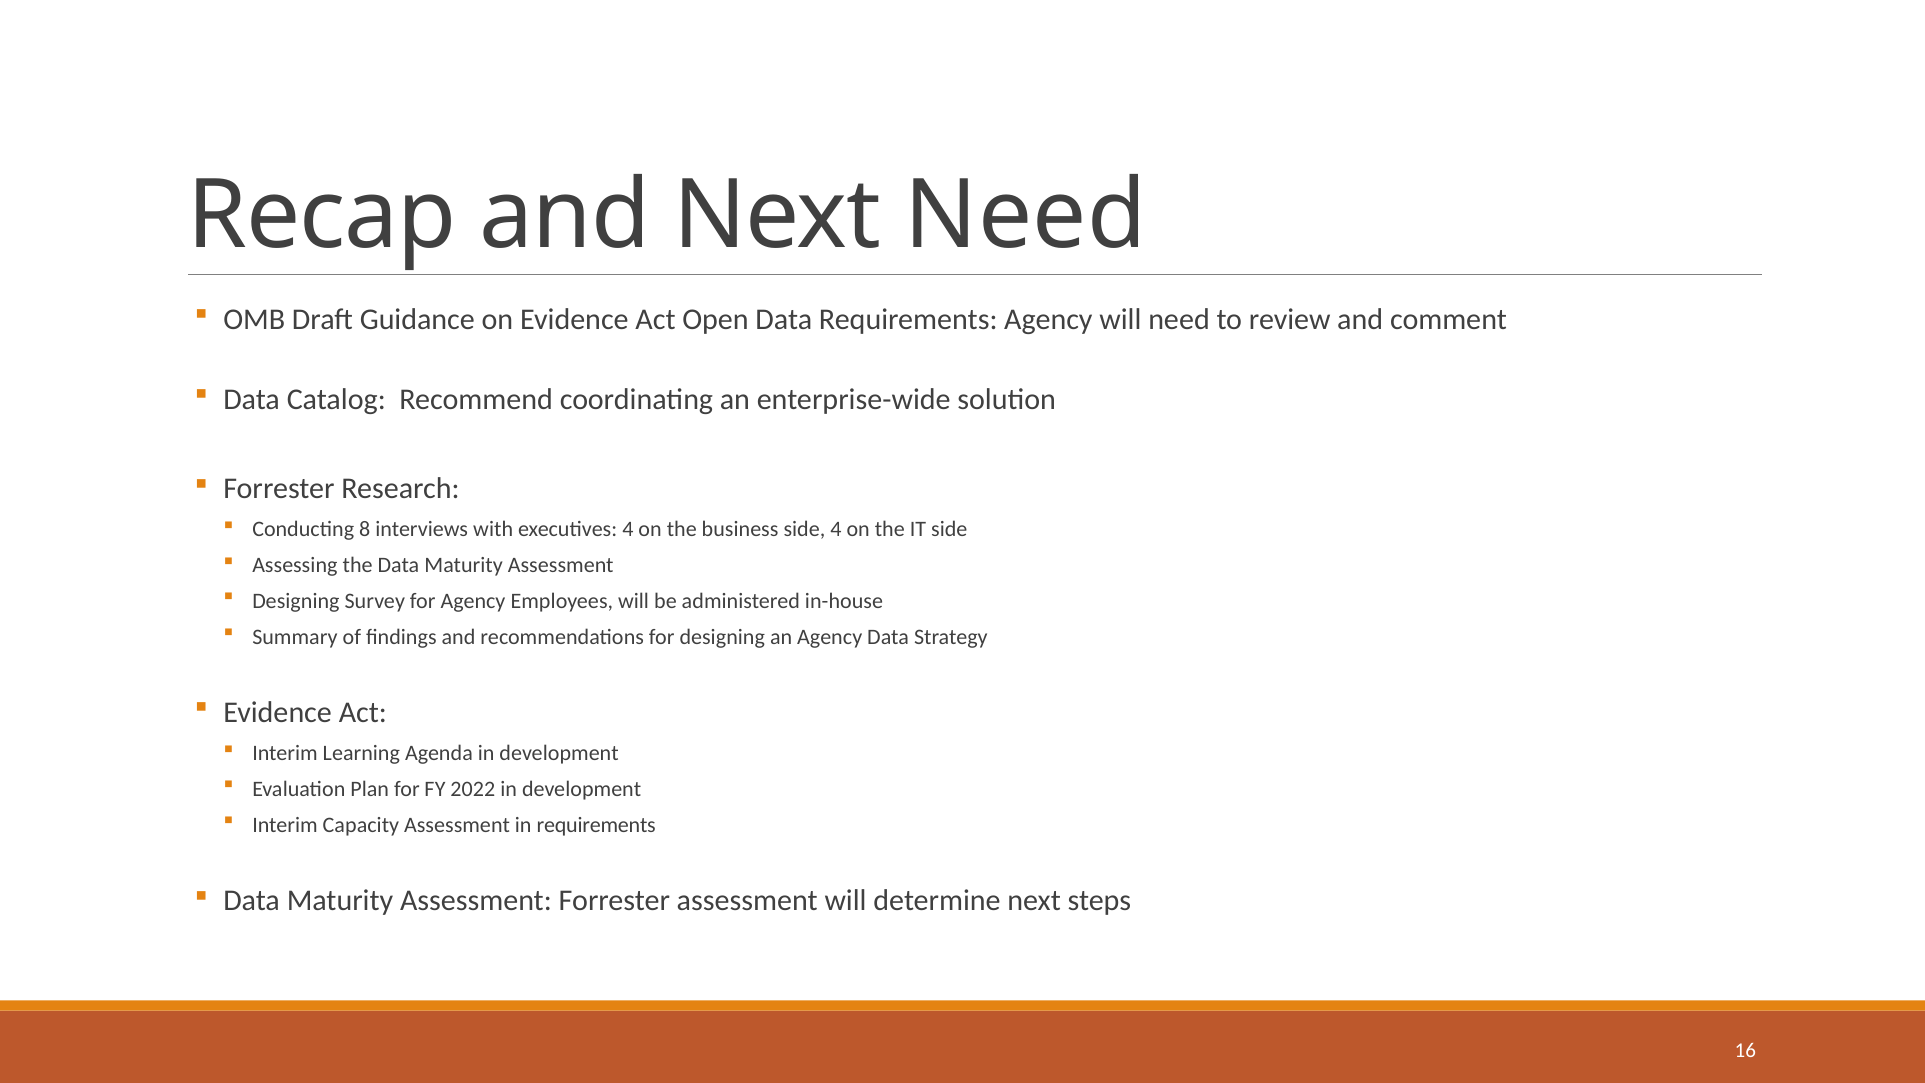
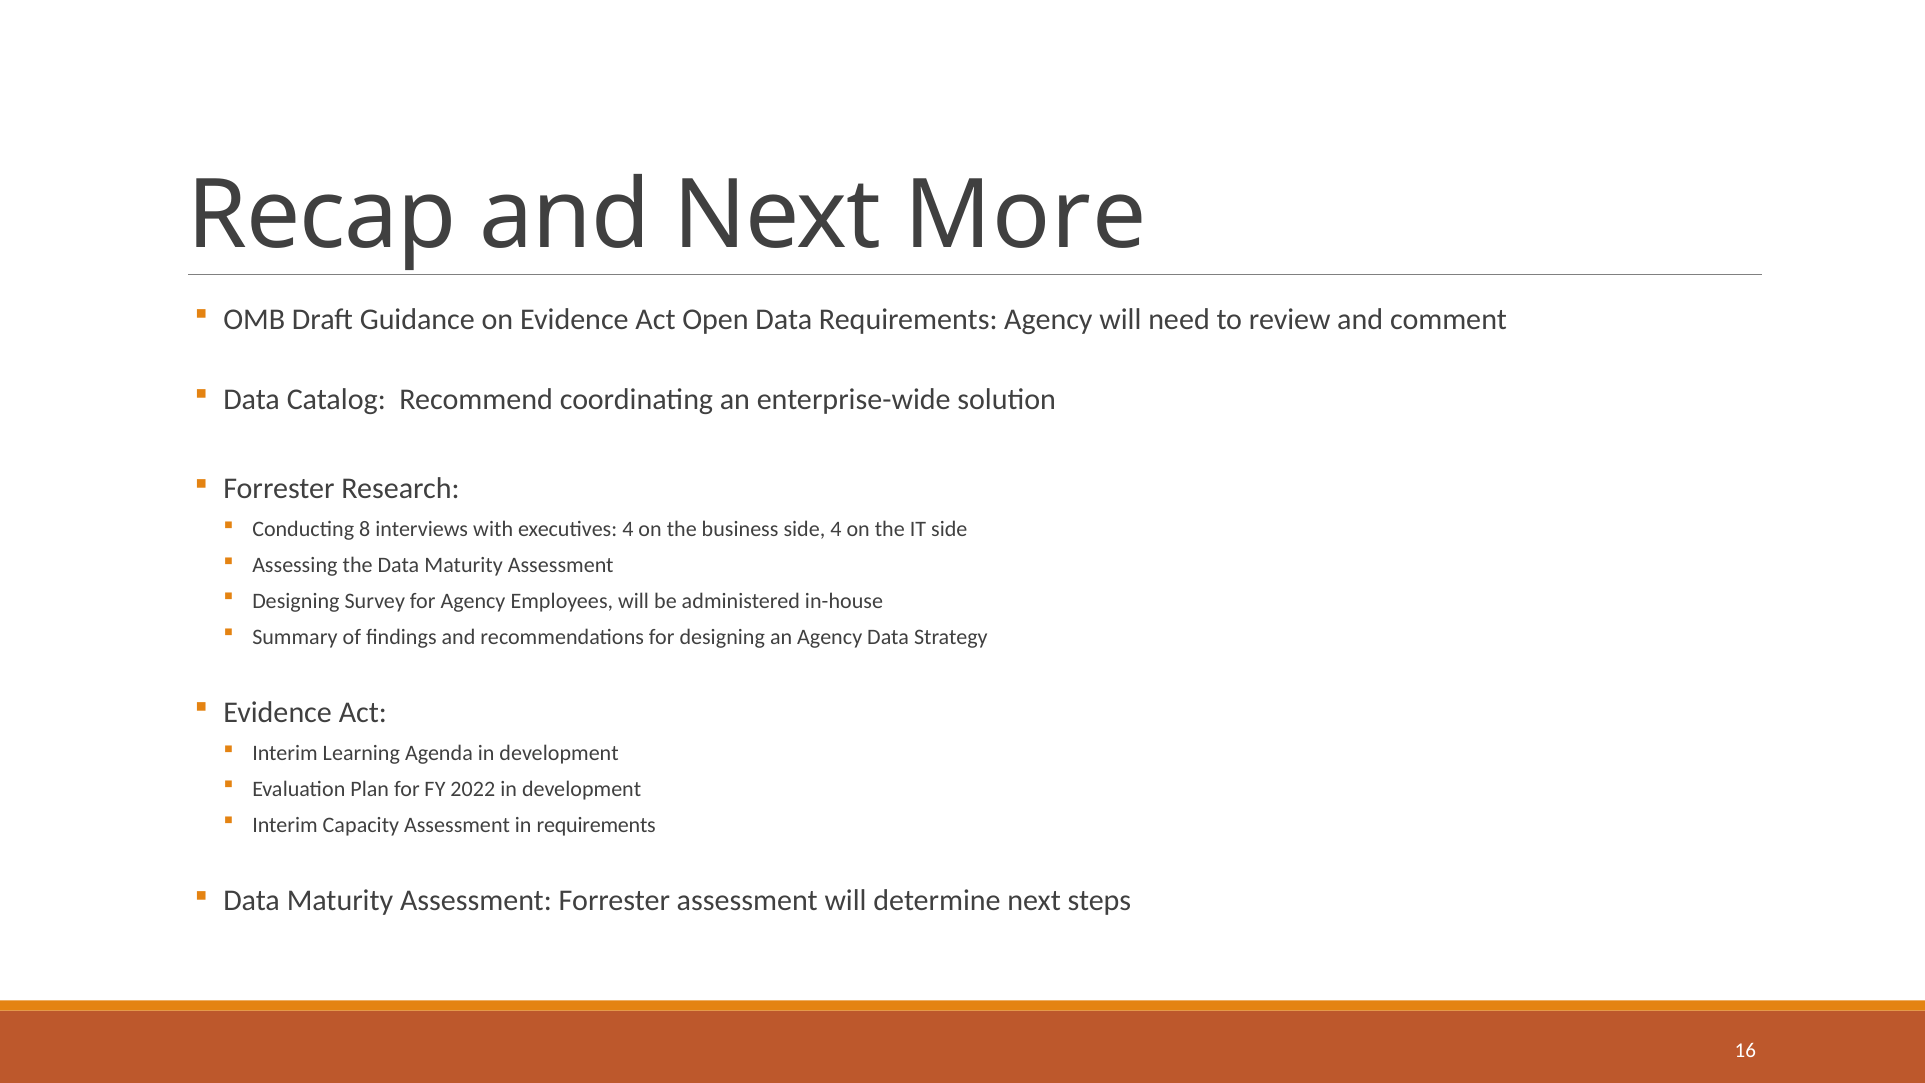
Next Need: Need -> More (1026, 216)
